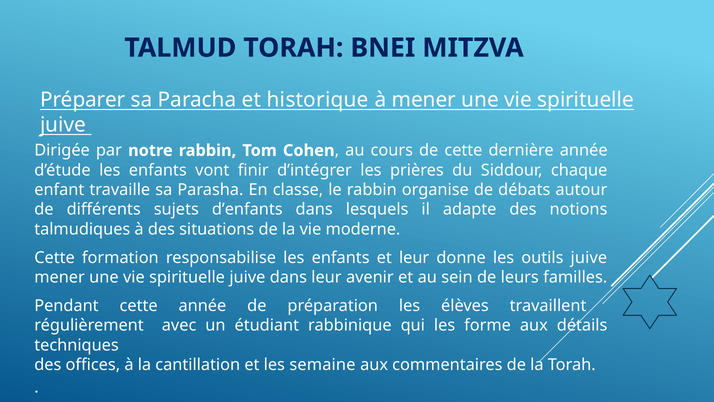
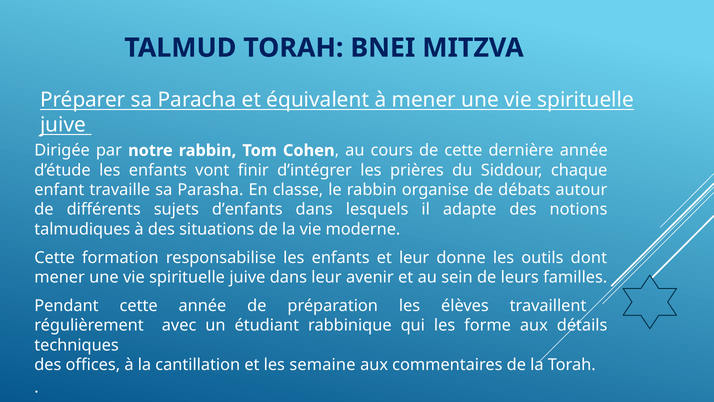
historique: historique -> équivalent (318, 100)
outils juive: juive -> dont (589, 257)
